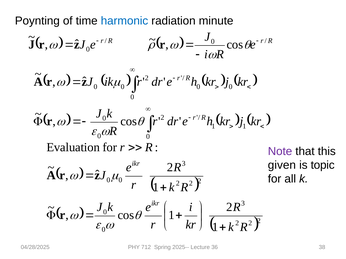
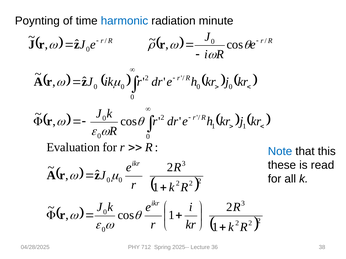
Note colour: purple -> blue (280, 152)
given: given -> these (282, 165)
topic: topic -> read (323, 165)
